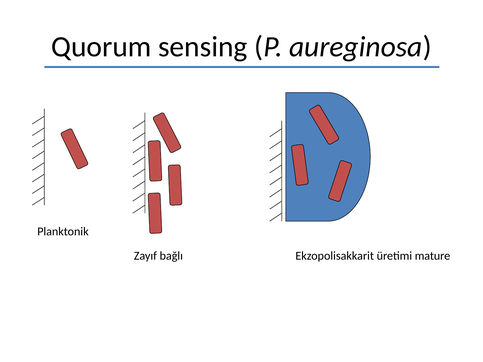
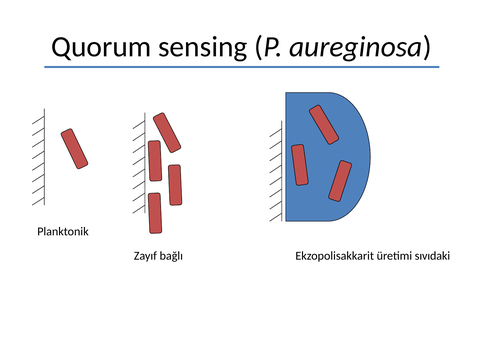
mature: mature -> sıvıdaki (432, 256)
